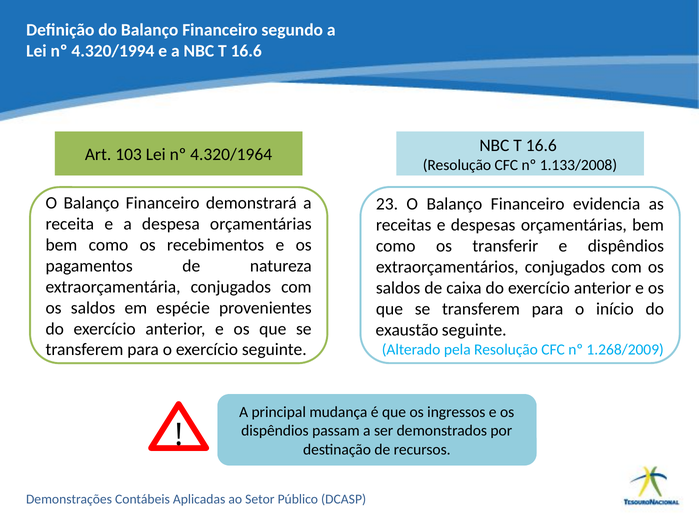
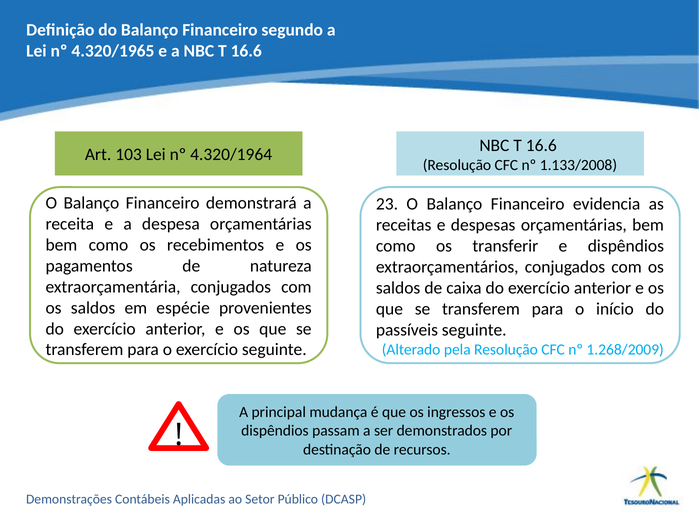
4.320/1994: 4.320/1994 -> 4.320/1965 (113, 51)
exaustão: exaustão -> passíveis (407, 330)
